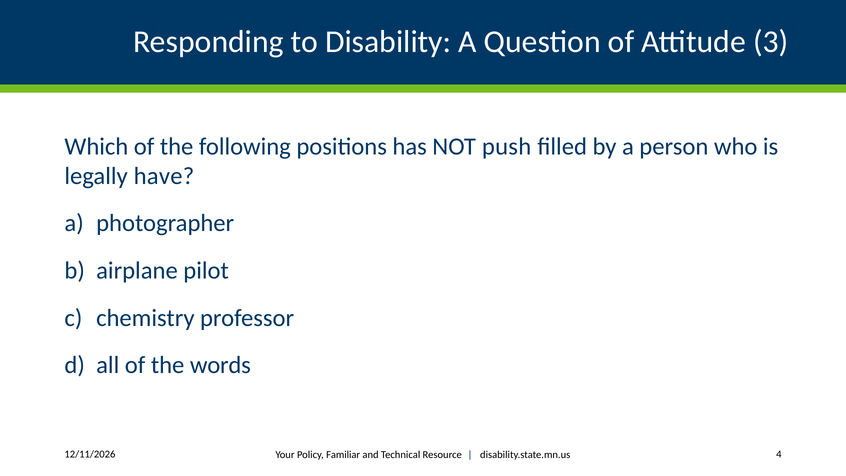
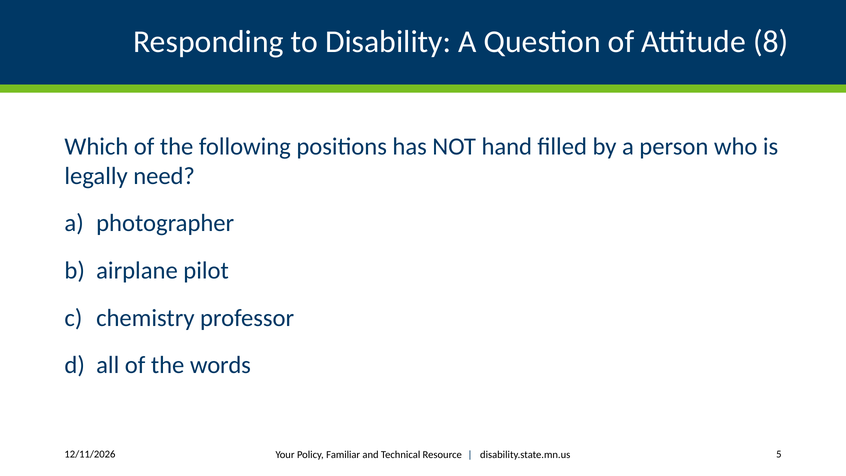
3: 3 -> 8 (771, 42)
push: push -> hand (507, 146)
have: have -> need (164, 176)
4: 4 -> 5 (779, 454)
